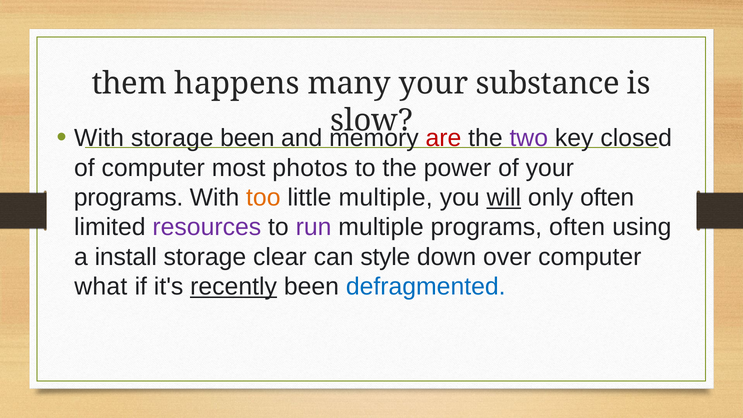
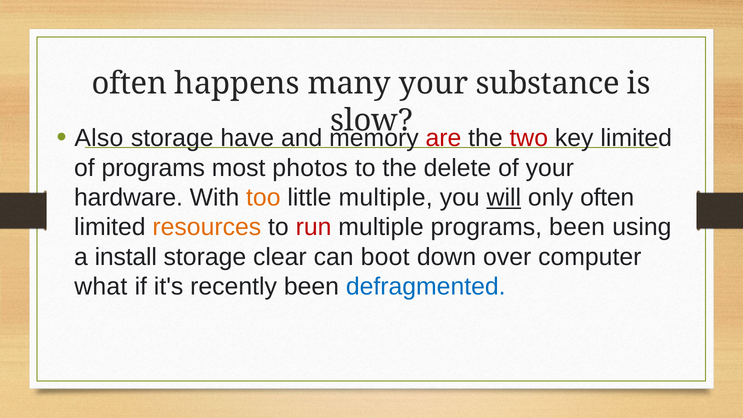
them: them -> often (129, 83)
With: With -> Also (99, 138)
storage been: been -> have (247, 138)
two colour: purple -> red (529, 138)
key closed: closed -> limited (636, 138)
of computer: computer -> programs (153, 168)
power: power -> delete (457, 168)
programs: programs -> hardware (129, 198)
resources colour: purple -> orange (207, 227)
run colour: purple -> red (314, 227)
programs often: often -> been (577, 227)
style: style -> boot (385, 257)
recently underline: present -> none (234, 287)
